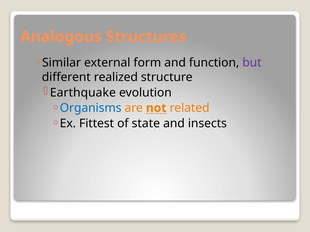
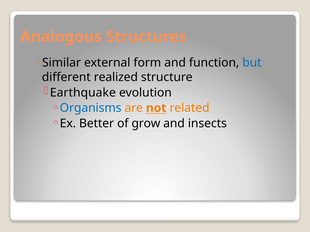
but colour: purple -> blue (252, 63)
Fittest: Fittest -> Better (97, 124)
state: state -> grow (146, 124)
